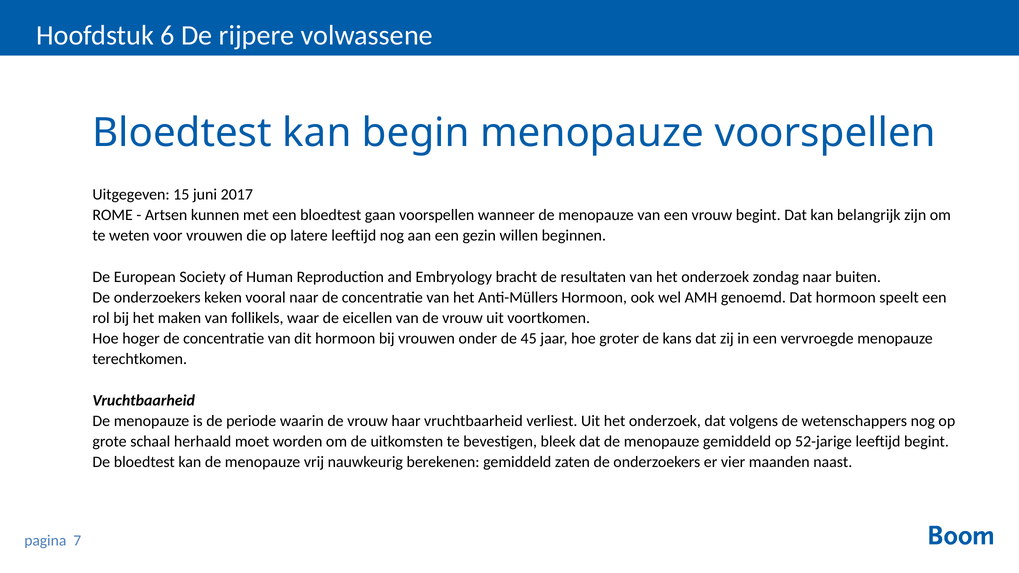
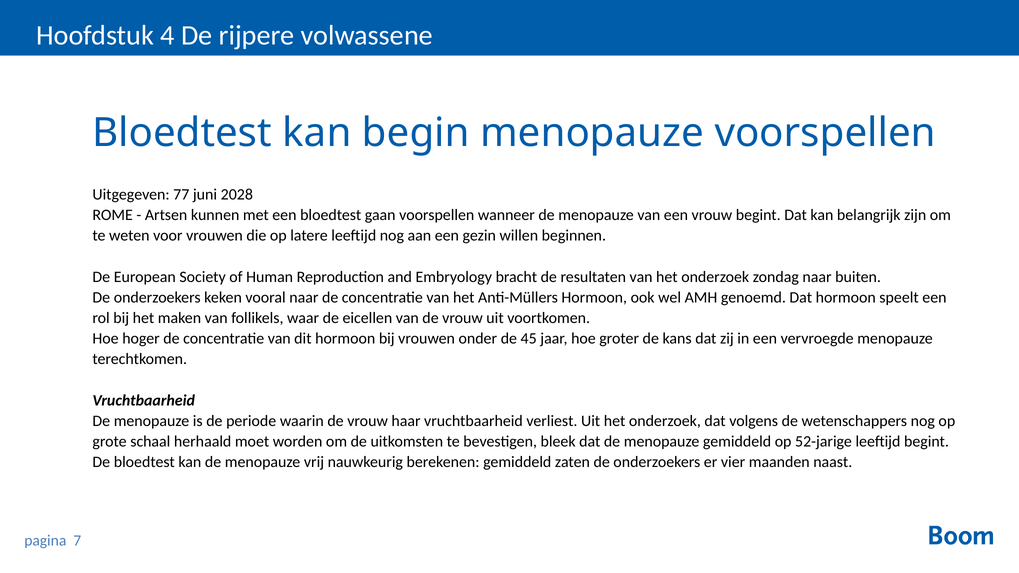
6: 6 -> 4 (167, 35)
15: 15 -> 77 (181, 194)
2017: 2017 -> 2028 (237, 194)
